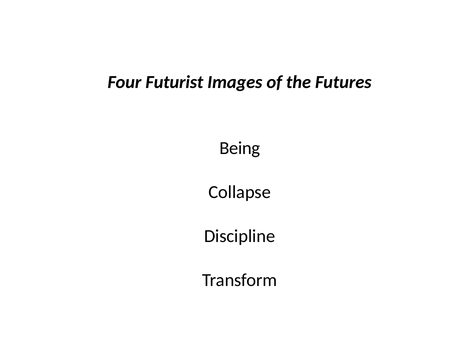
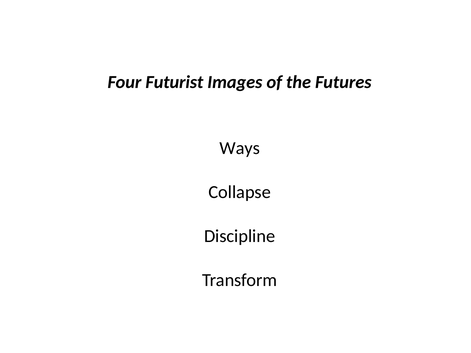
Being: Being -> Ways (240, 148)
